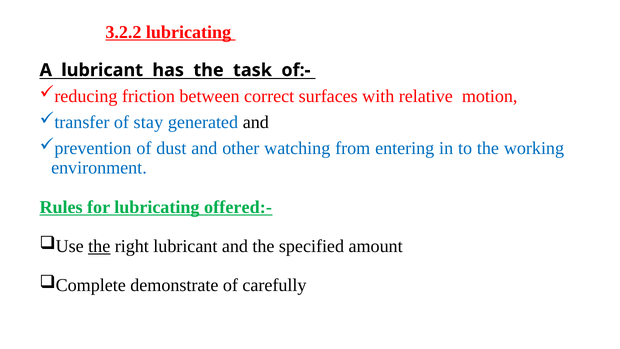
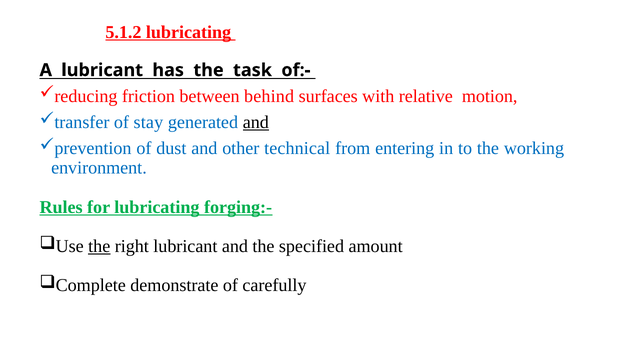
3.2.2: 3.2.2 -> 5.1.2 (123, 32)
correct: correct -> behind (269, 96)
and underline: none -> present (256, 122)
watching: watching -> technical (297, 148)
offered:-: offered:- -> forging:- (238, 207)
